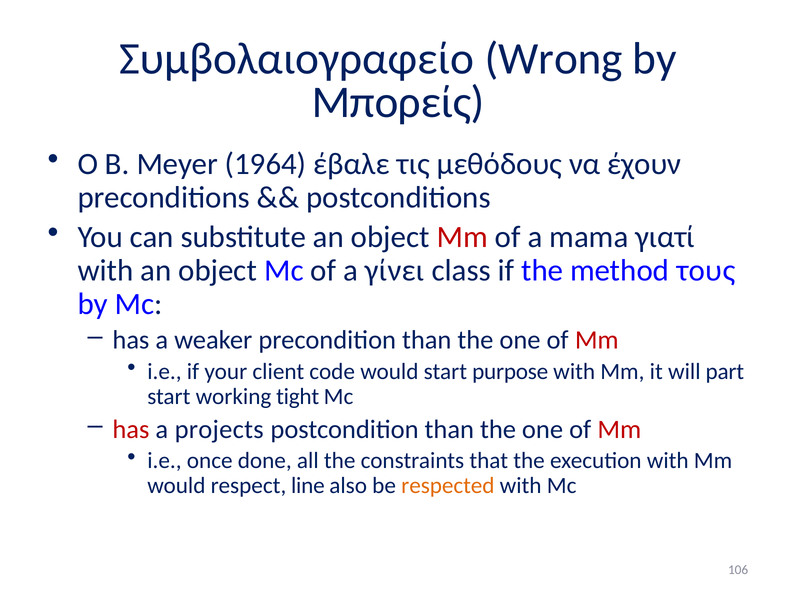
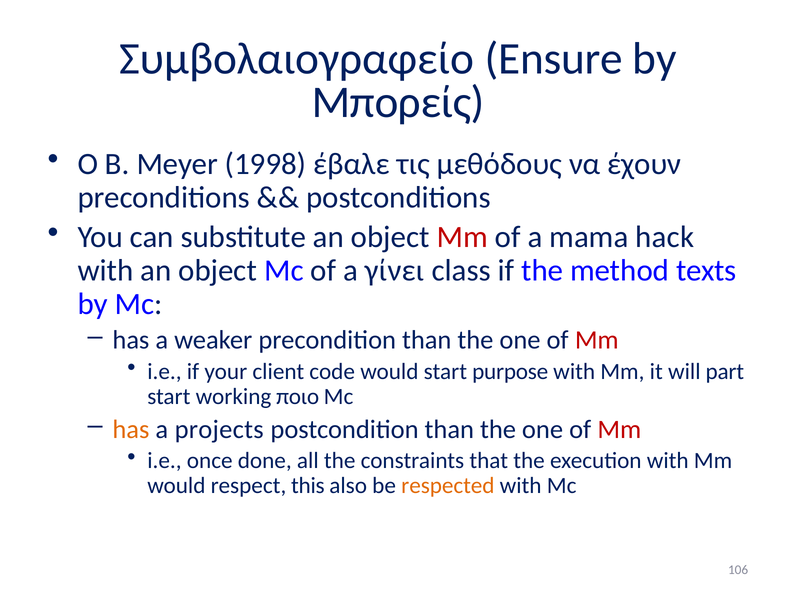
Wrong: Wrong -> Ensure (554, 59)
1964: 1964 -> 1998 (266, 164)
γιατί: γιατί -> hack (665, 237)
τους: τους -> texts (706, 271)
tight: tight -> ποιο (298, 396)
has colour: red -> orange (131, 429)
line: line -> this (308, 486)
